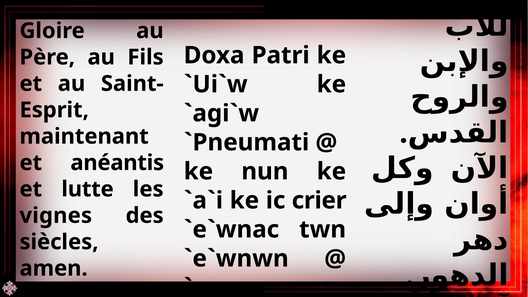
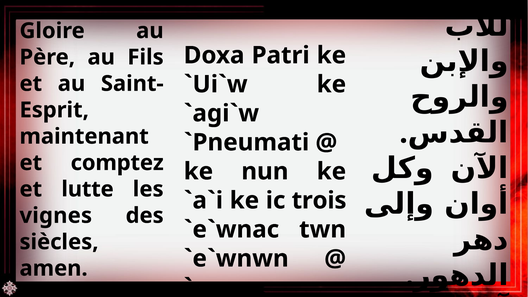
anéantis: anéantis -> comptez (117, 163)
crier: crier -> trois (319, 200)
